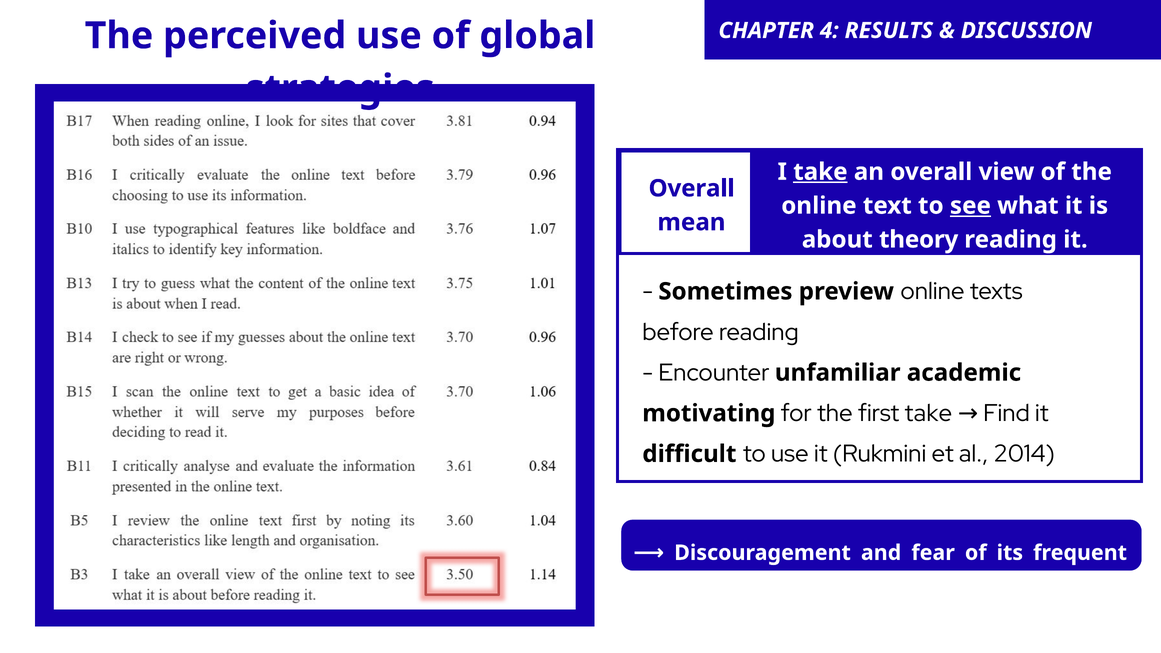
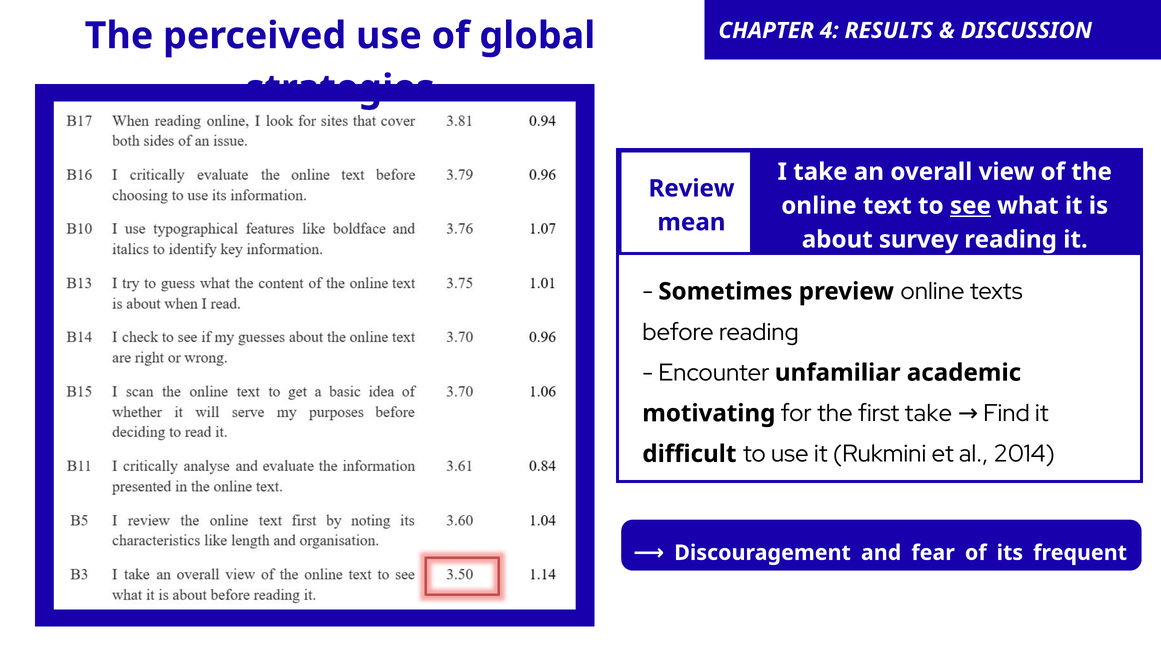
take underline: present -> none (820, 172)
Overall: Overall -> Review (692, 188)
theory: theory -> survey (919, 240)
